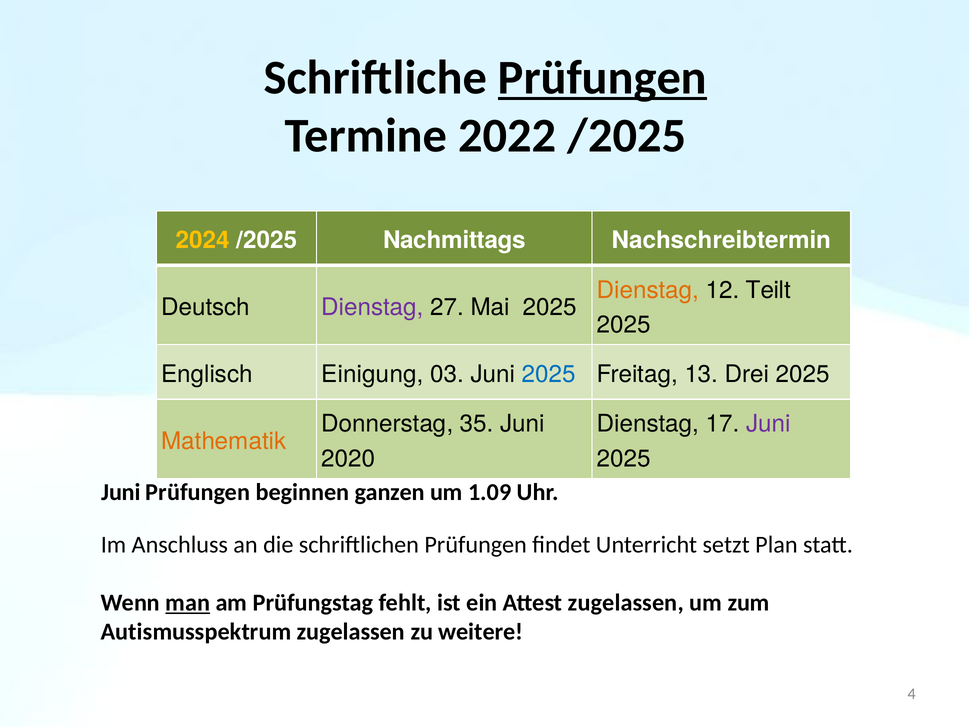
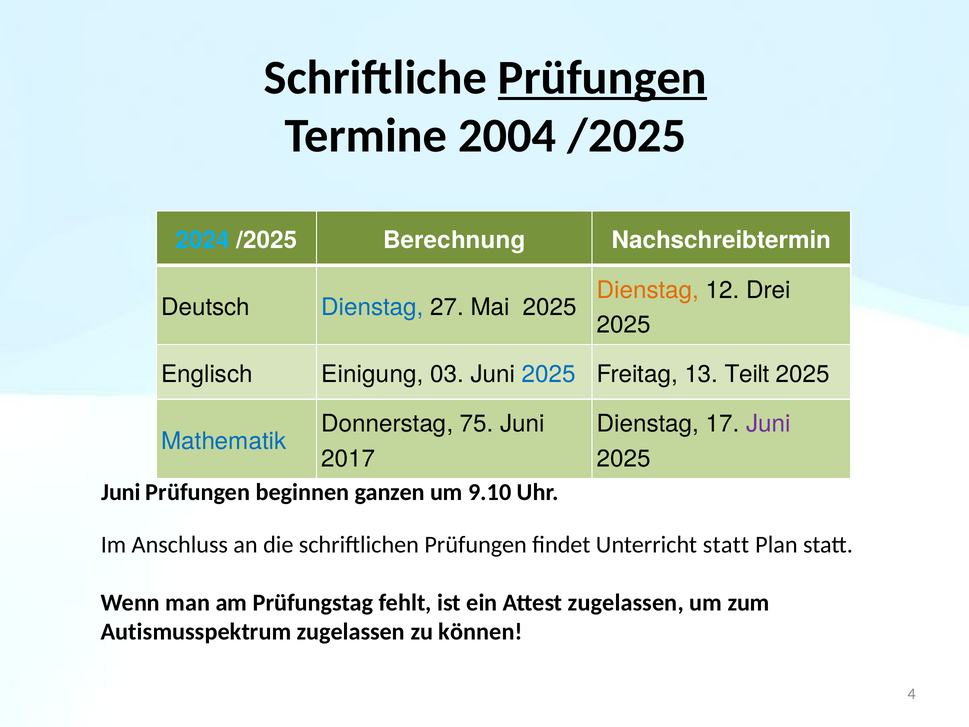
2022: 2022 -> 2004 (507, 136)
2024 colour: yellow -> light blue (203, 240)
Nachmittags: Nachmittags -> Berechnung (454, 240)
Teilt: Teilt -> Drei (768, 290)
Dienstag colour: purple -> blue (373, 307)
Drei: Drei -> Teilt (747, 374)
35: 35 -> 75 (477, 424)
Mathematik colour: orange -> blue (224, 441)
2020: 2020 -> 2017 (348, 458)
1.09: 1.09 -> 9.10 (490, 492)
Unterricht setzt: setzt -> statt (726, 545)
man underline: present -> none (188, 603)
weitere: weitere -> können (481, 632)
